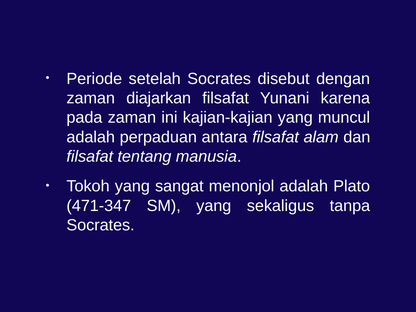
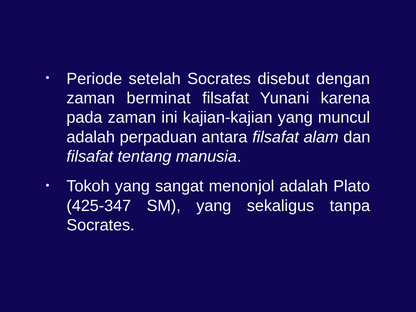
diajarkan: diajarkan -> berminat (159, 98)
471-347: 471-347 -> 425-347 (99, 206)
